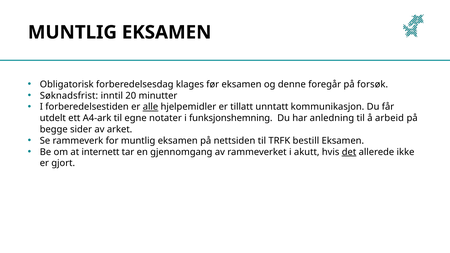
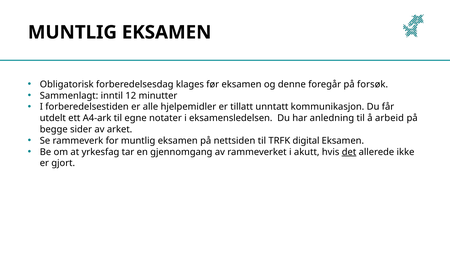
Søknadsfrist: Søknadsfrist -> Sammenlagt (69, 96)
20: 20 -> 12 (131, 96)
alle underline: present -> none (150, 107)
funksjonshemning: funksjonshemning -> eksamensledelsen (231, 118)
bestill: bestill -> digital (306, 141)
internett: internett -> yrkesfag (100, 152)
